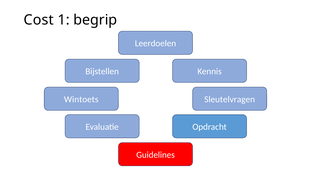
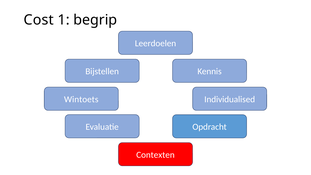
Sleutelvragen: Sleutelvragen -> Individualised (230, 99)
Guidelines: Guidelines -> Contexten (155, 155)
